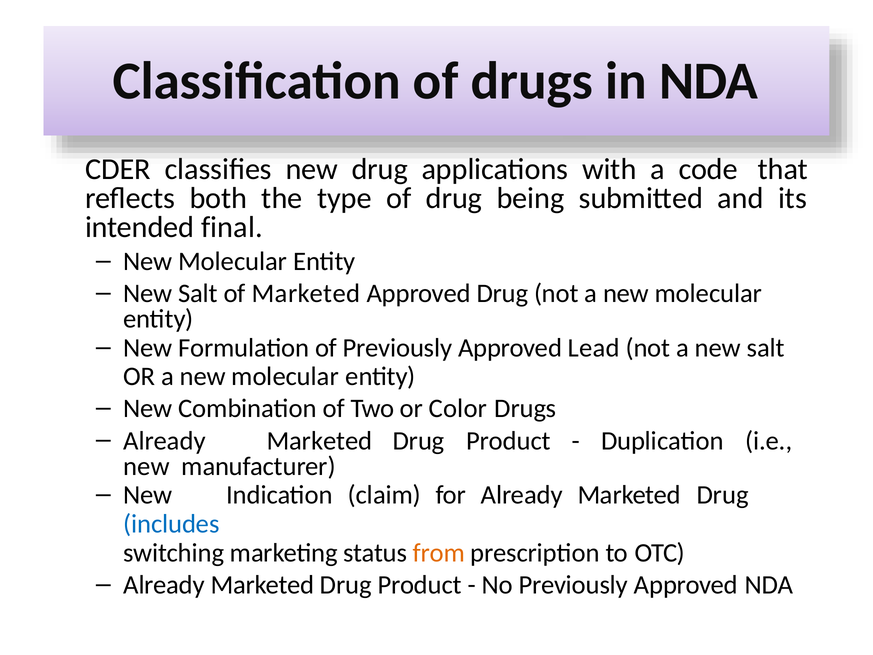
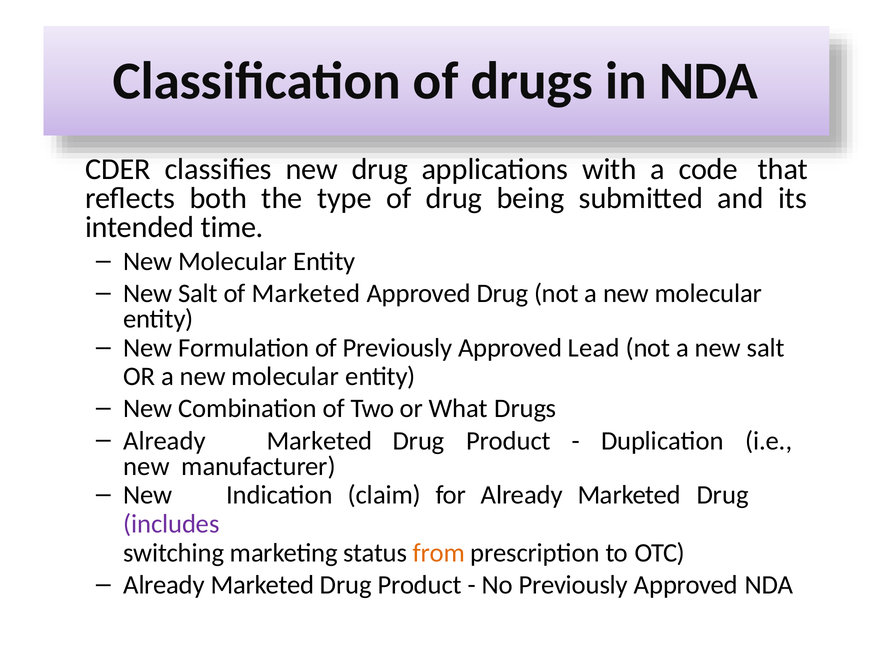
final: final -> time (232, 227)
Color: Color -> What (458, 408)
includes colour: blue -> purple (171, 524)
